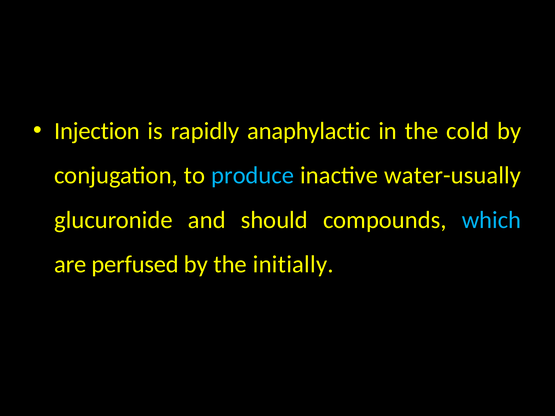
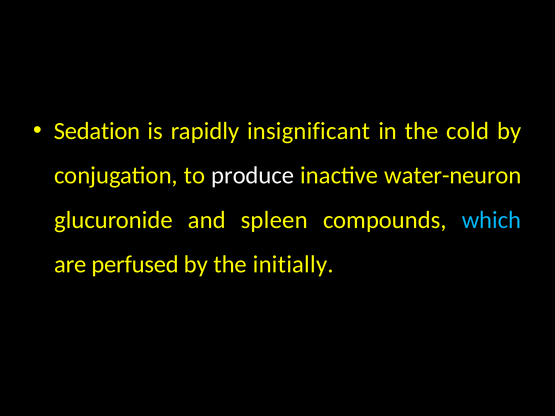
Injection: Injection -> Sedation (97, 131)
anaphylactic: anaphylactic -> insignificant (309, 131)
produce colour: light blue -> white (253, 176)
water-usually: water-usually -> water-neuron (453, 176)
should: should -> spleen (274, 220)
